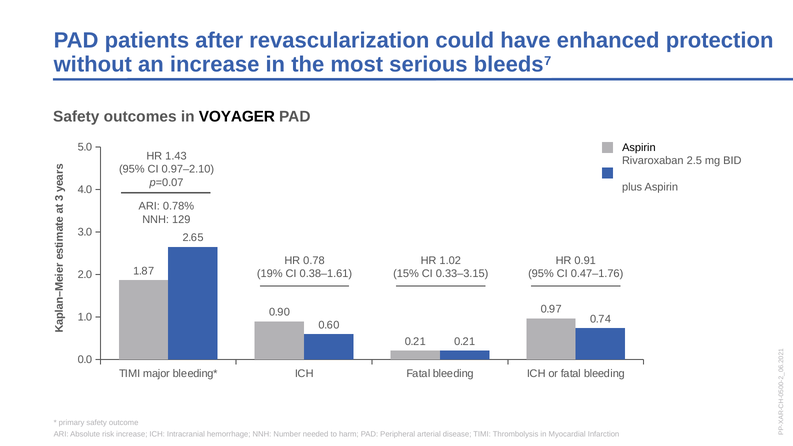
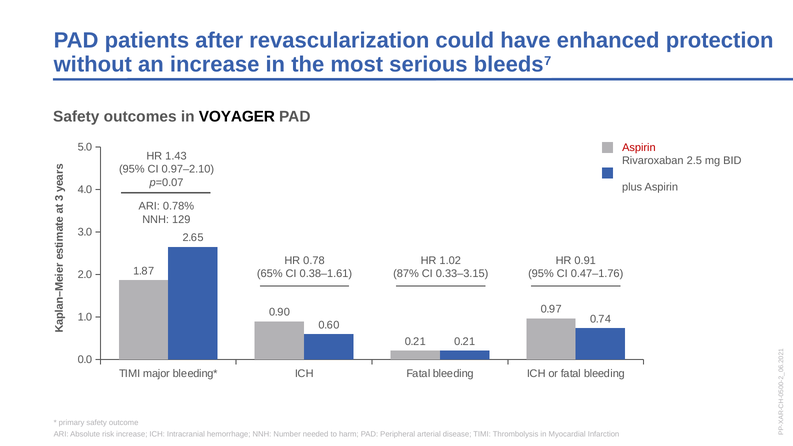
Aspirin colour: black -> red (639, 148)
19%: 19% -> 65% (270, 274)
15%: 15% -> 87% (406, 274)
